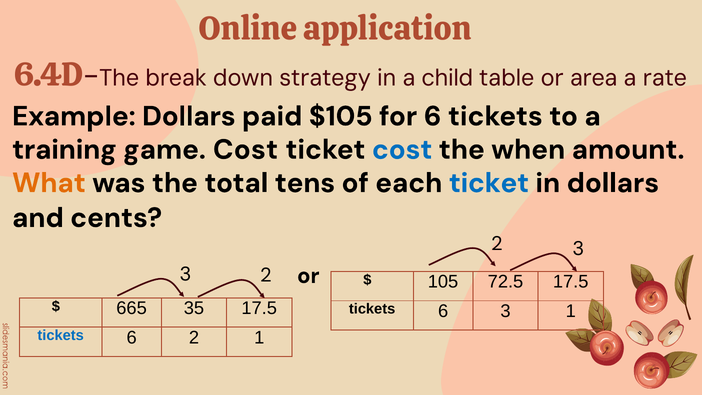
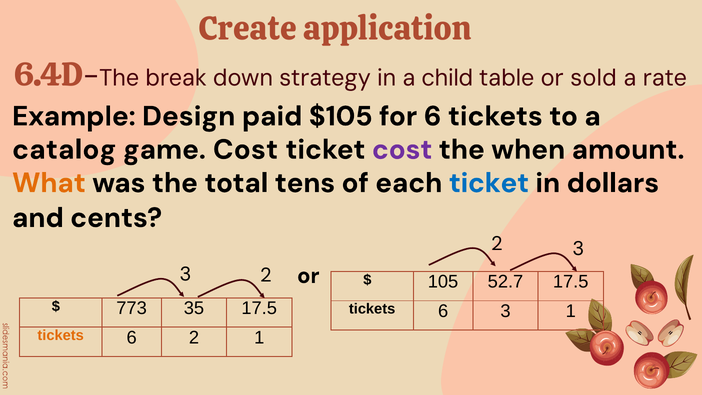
Online: Online -> Create (248, 29)
area: area -> sold (594, 78)
Example Dollars: Dollars -> Design (189, 116)
training: training -> catalog (64, 150)
cost colour: blue -> purple (402, 150)
72.5: 72.5 -> 52.7 (505, 282)
665: 665 -> 773 (132, 308)
tickets colour: blue -> orange (61, 335)
